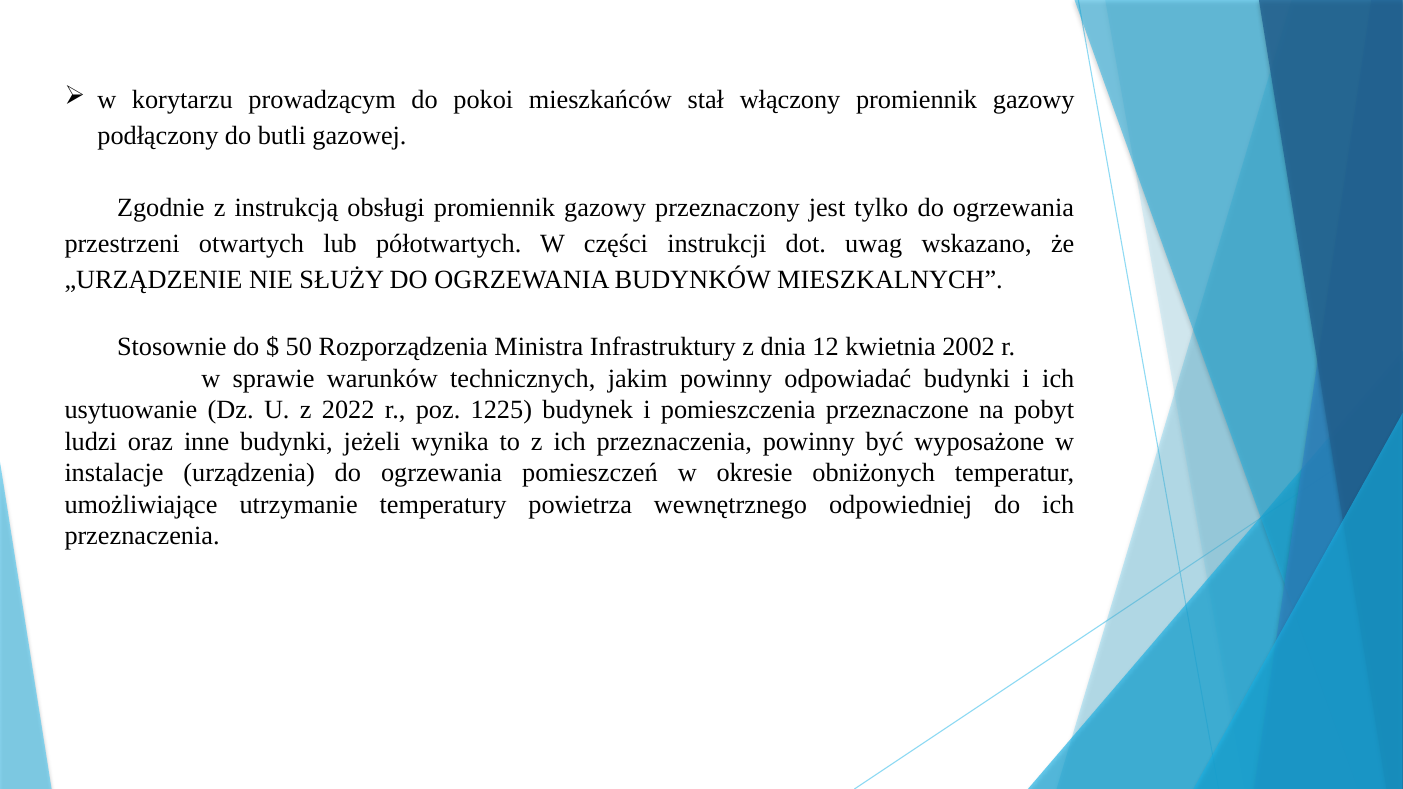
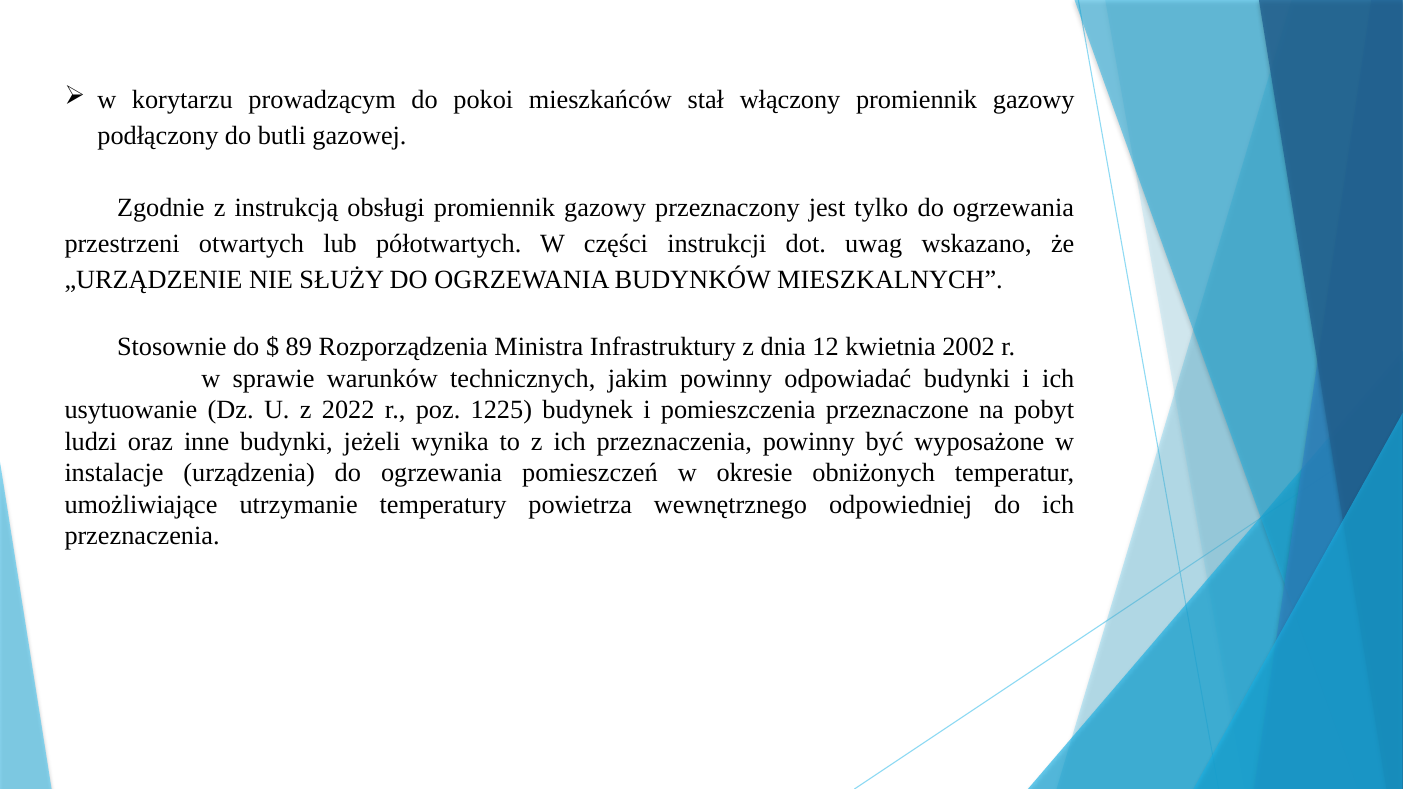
50: 50 -> 89 (299, 347)
